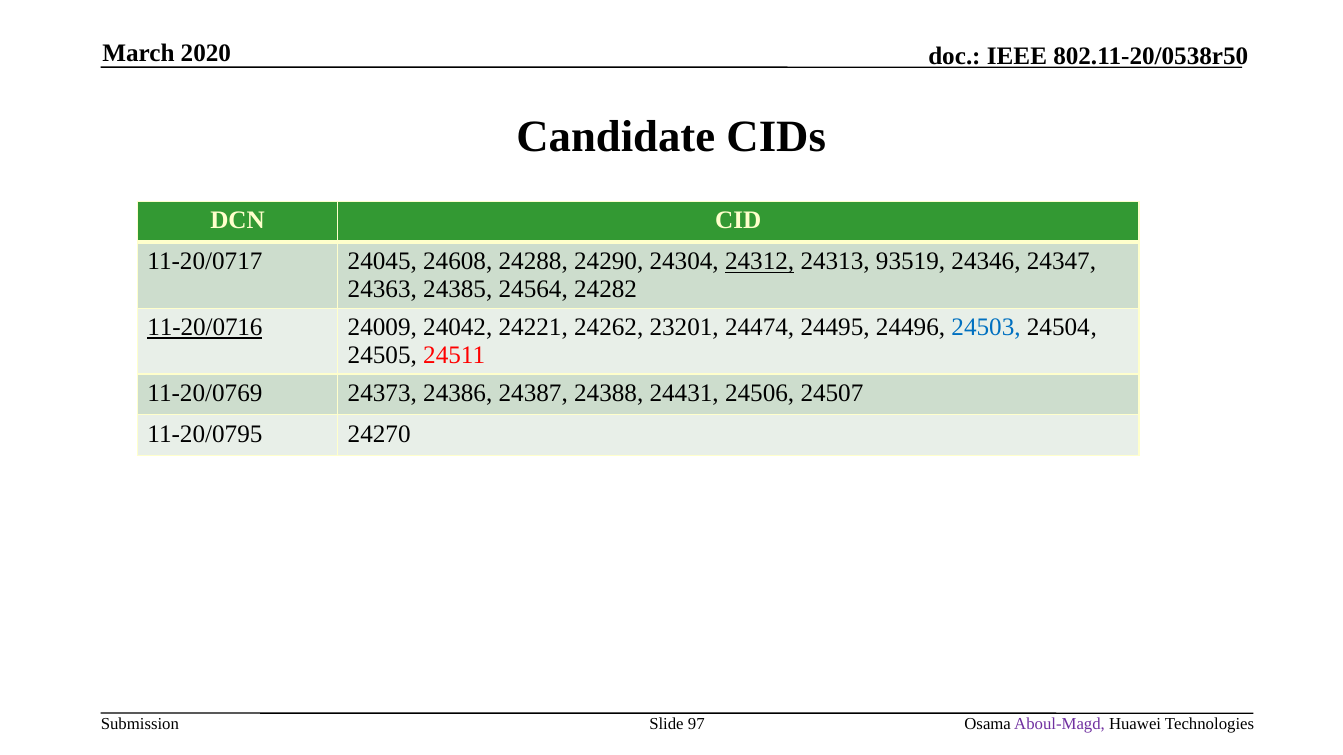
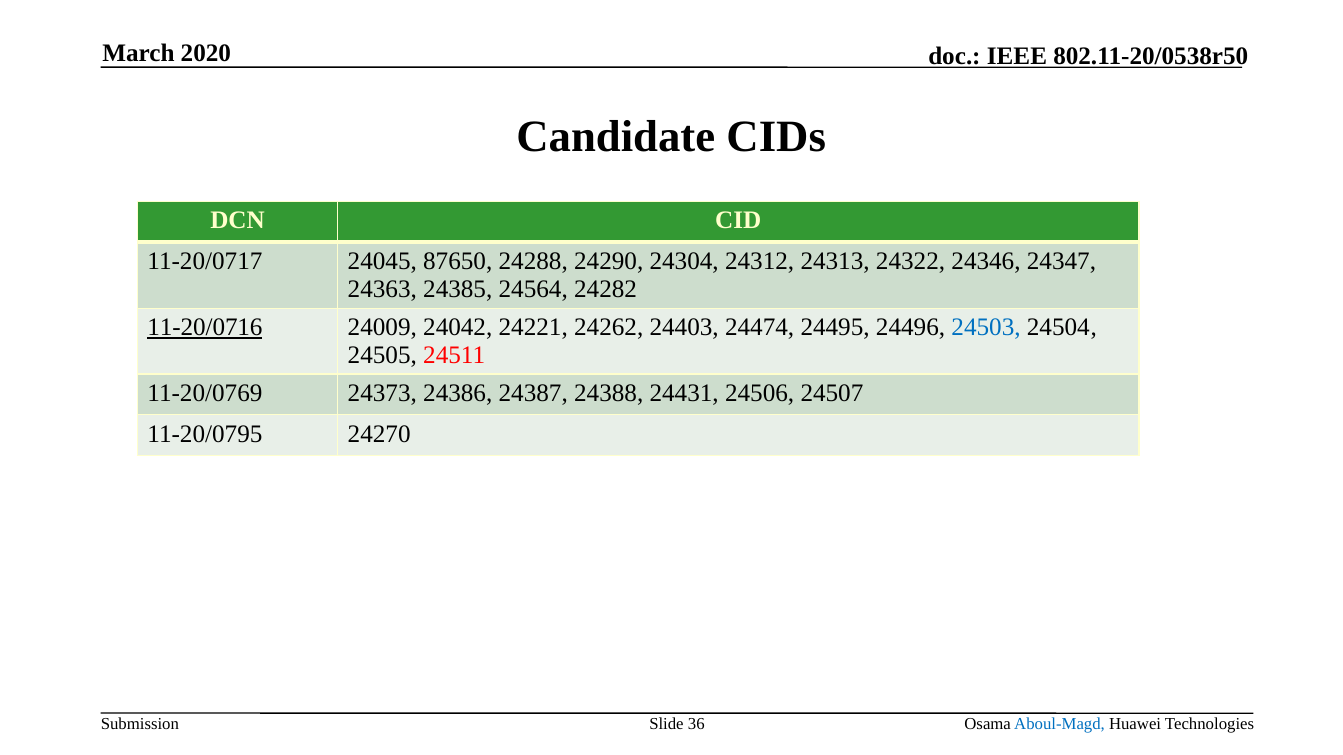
24608: 24608 -> 87650 (458, 262)
24312 underline: present -> none (760, 262)
93519: 93519 -> 24322 (911, 262)
23201: 23201 -> 24403 (684, 328)
97: 97 -> 36 (696, 725)
Aboul-Magd colour: purple -> blue (1060, 725)
